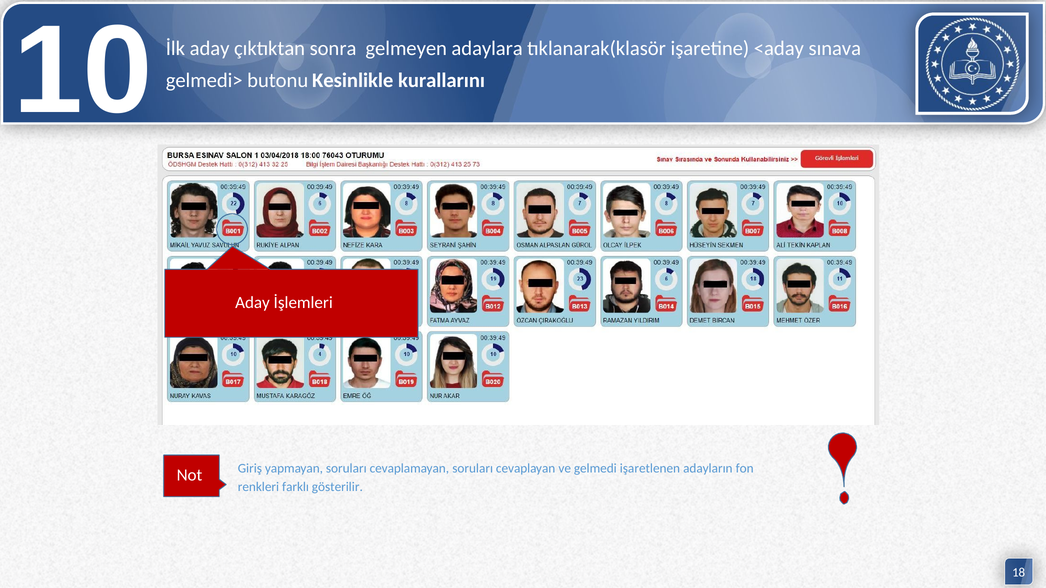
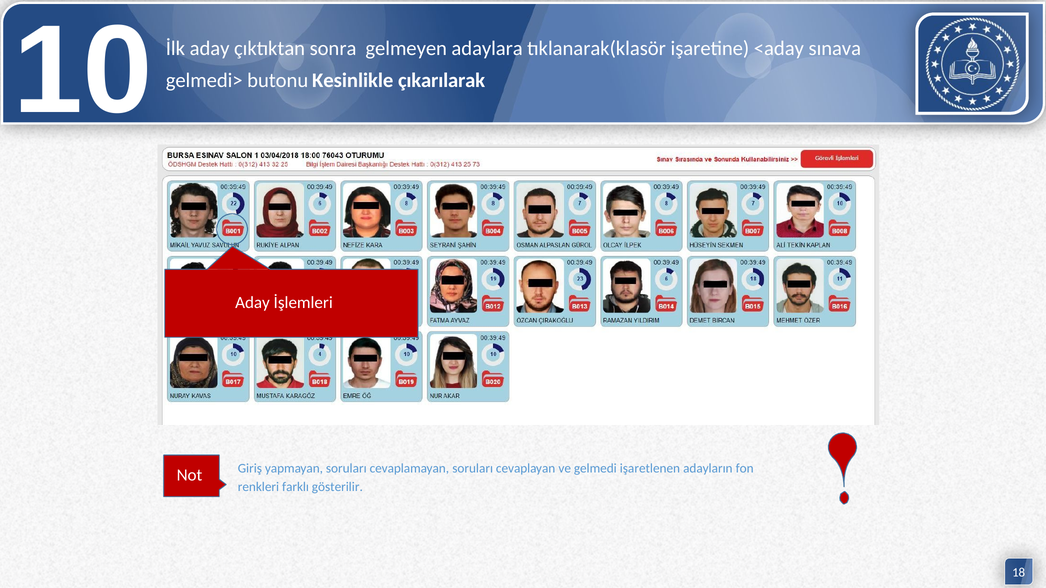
kurallarını: kurallarını -> çıkarılarak (442, 80)
